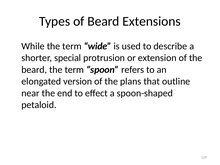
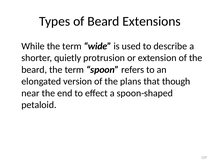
special: special -> quietly (68, 58)
outline: outline -> though (176, 81)
